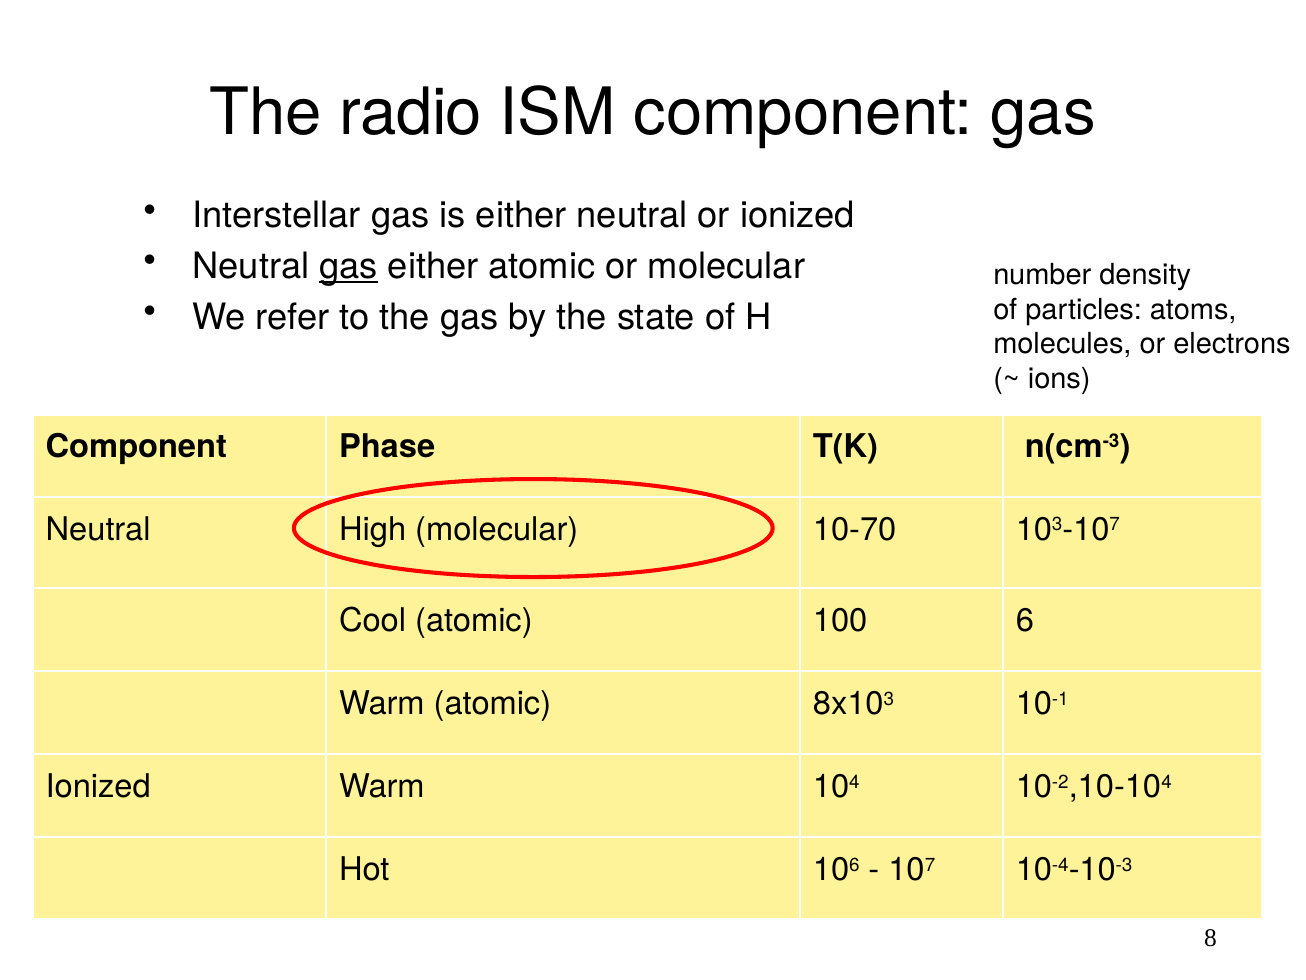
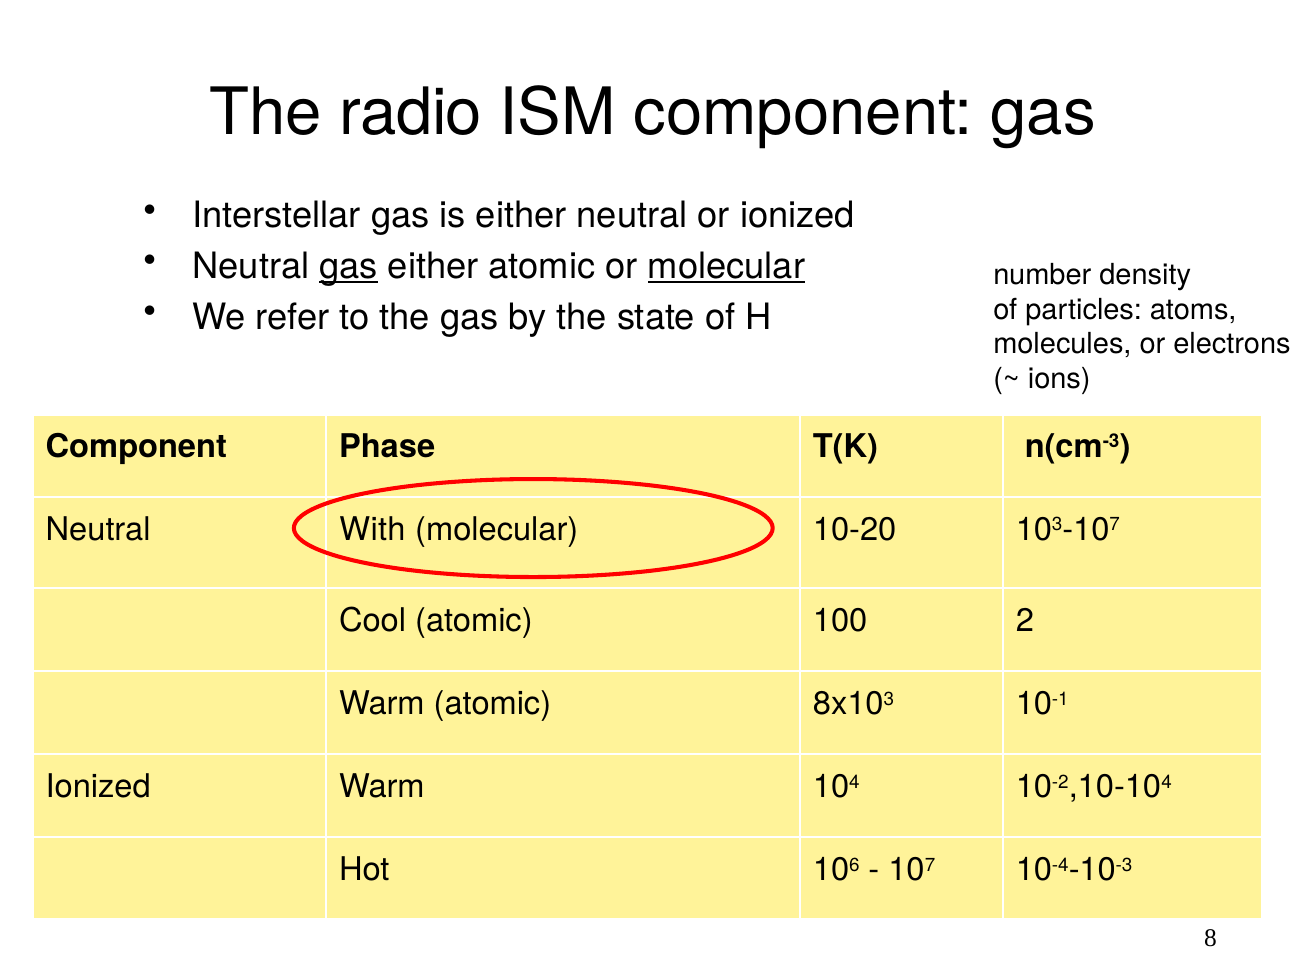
molecular underline: none -> present (726, 267)
High: High -> With (372, 530)
10-70: 10-70 -> 10-20 (855, 530)
6: 6 -> 2 (1025, 621)
